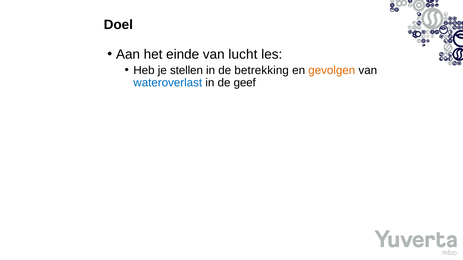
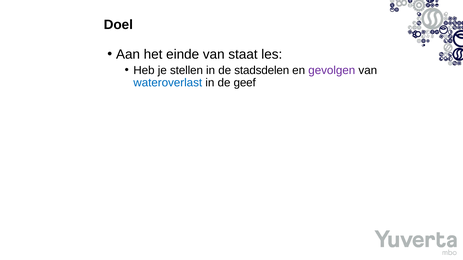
lucht: lucht -> staat (243, 54)
betrekking: betrekking -> stadsdelen (262, 70)
gevolgen colour: orange -> purple (332, 70)
